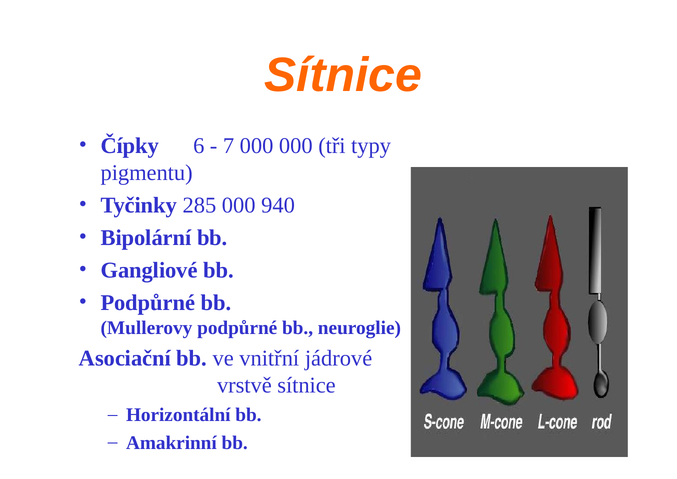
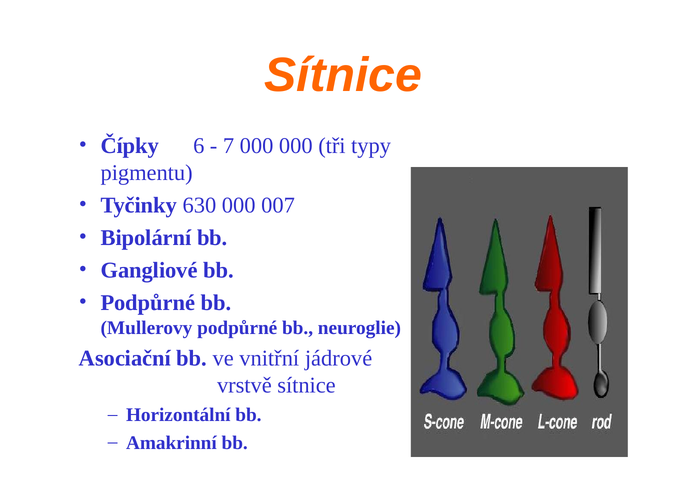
285: 285 -> 630 (199, 205)
940: 940 -> 007 (278, 205)
